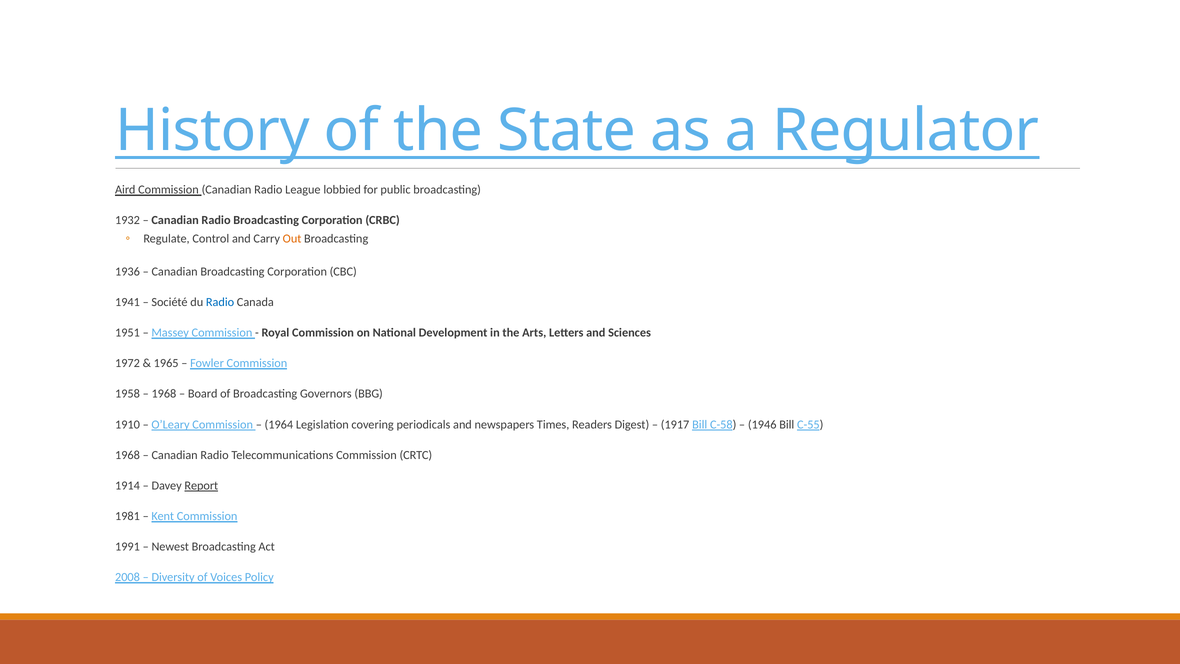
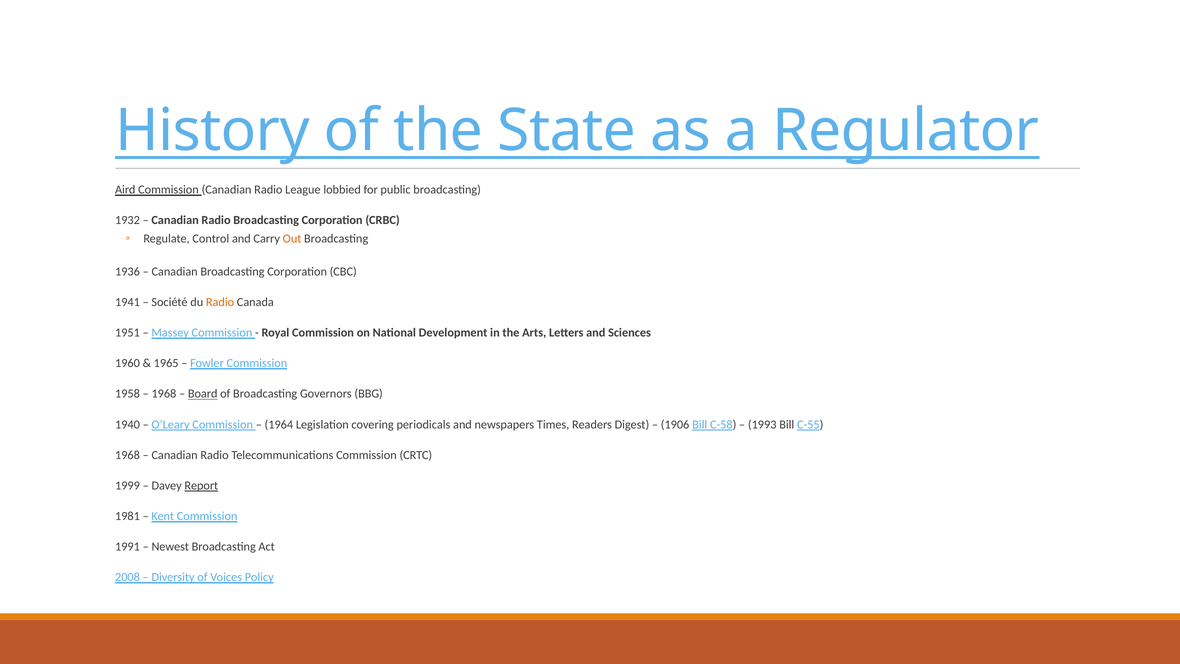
Radio colour: blue -> orange (220, 302)
1972: 1972 -> 1960 (127, 363)
Board underline: none -> present (203, 394)
1910: 1910 -> 1940 (127, 424)
1917: 1917 -> 1906 (675, 424)
1946: 1946 -> 1993 (762, 424)
1914: 1914 -> 1999 (127, 485)
